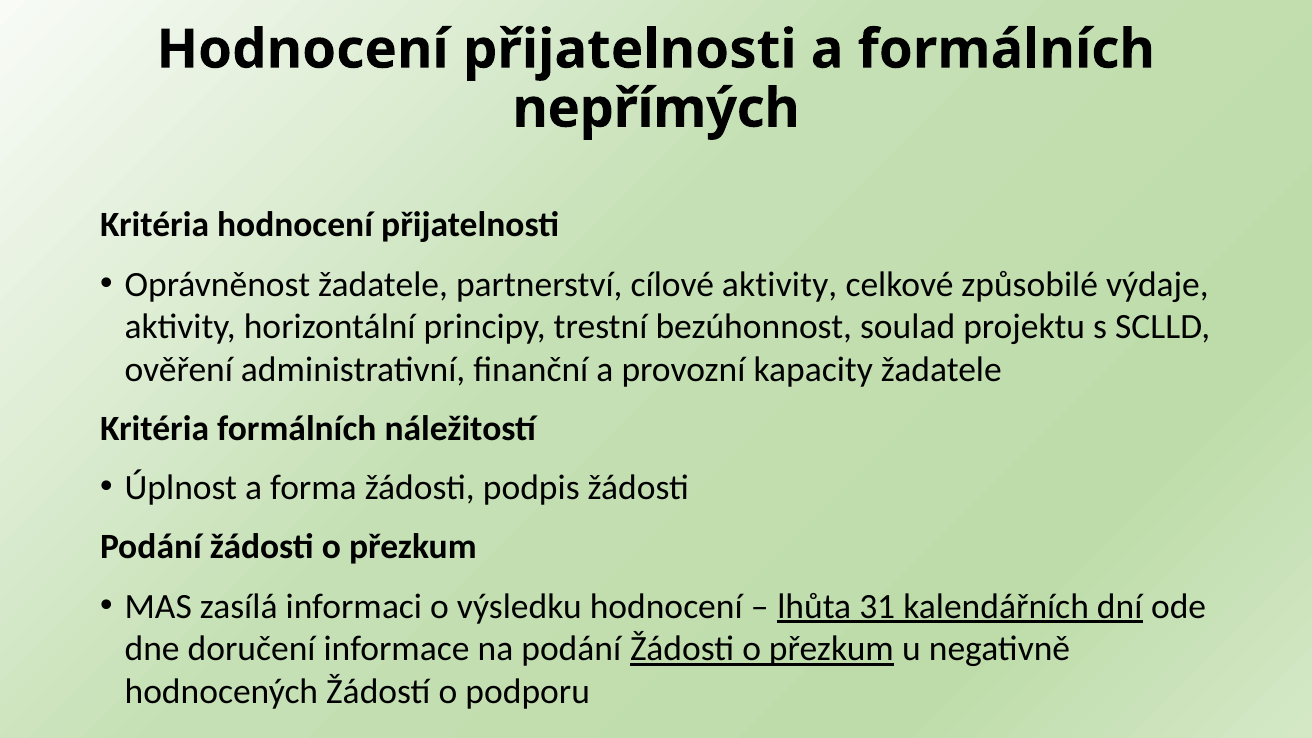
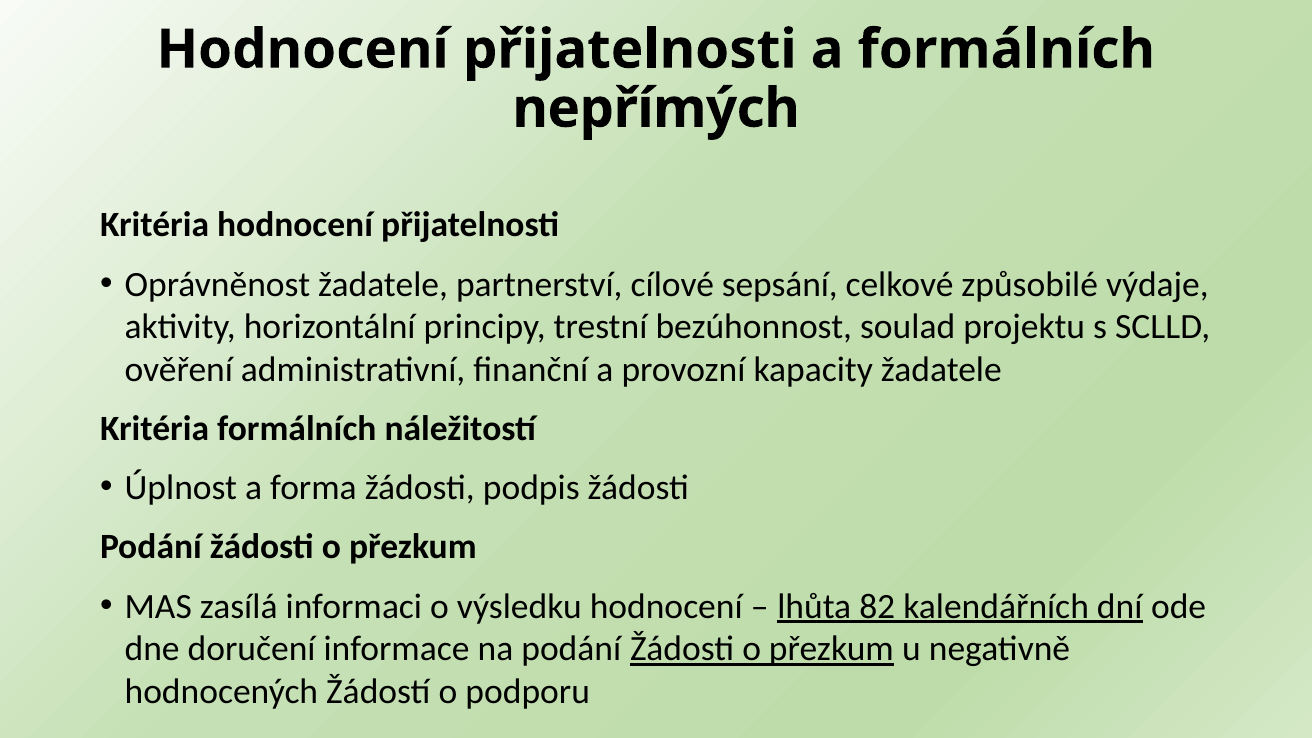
cílové aktivity: aktivity -> sepsání (780, 284)
31: 31 -> 82 (877, 606)
